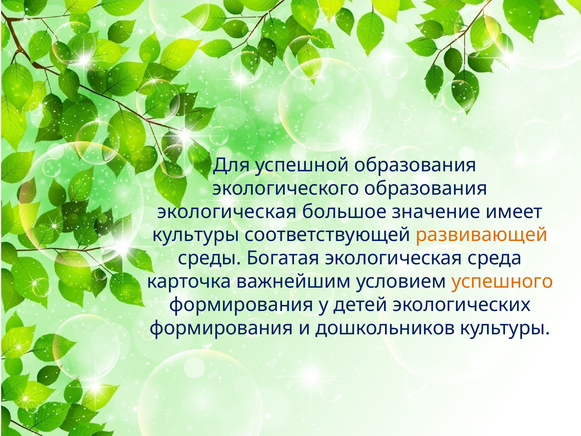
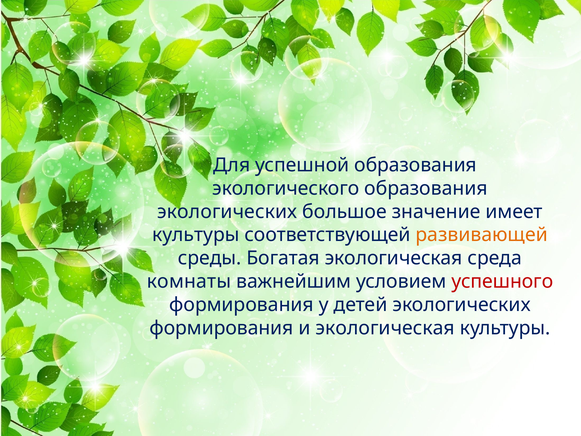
экологическая: экологическая -> экологических (227, 212)
карточка: карточка -> комнаты (189, 281)
успешного colour: orange -> red (502, 281)
и дошкольников: дошкольников -> экологическая (385, 328)
